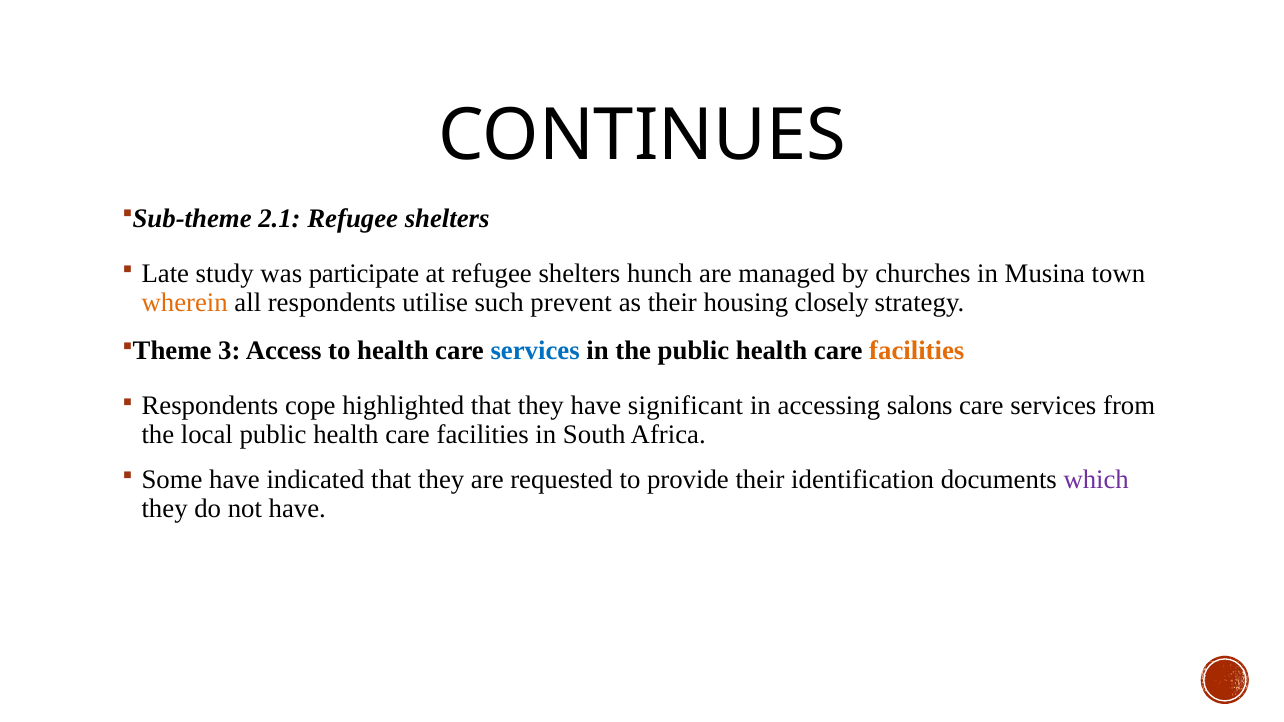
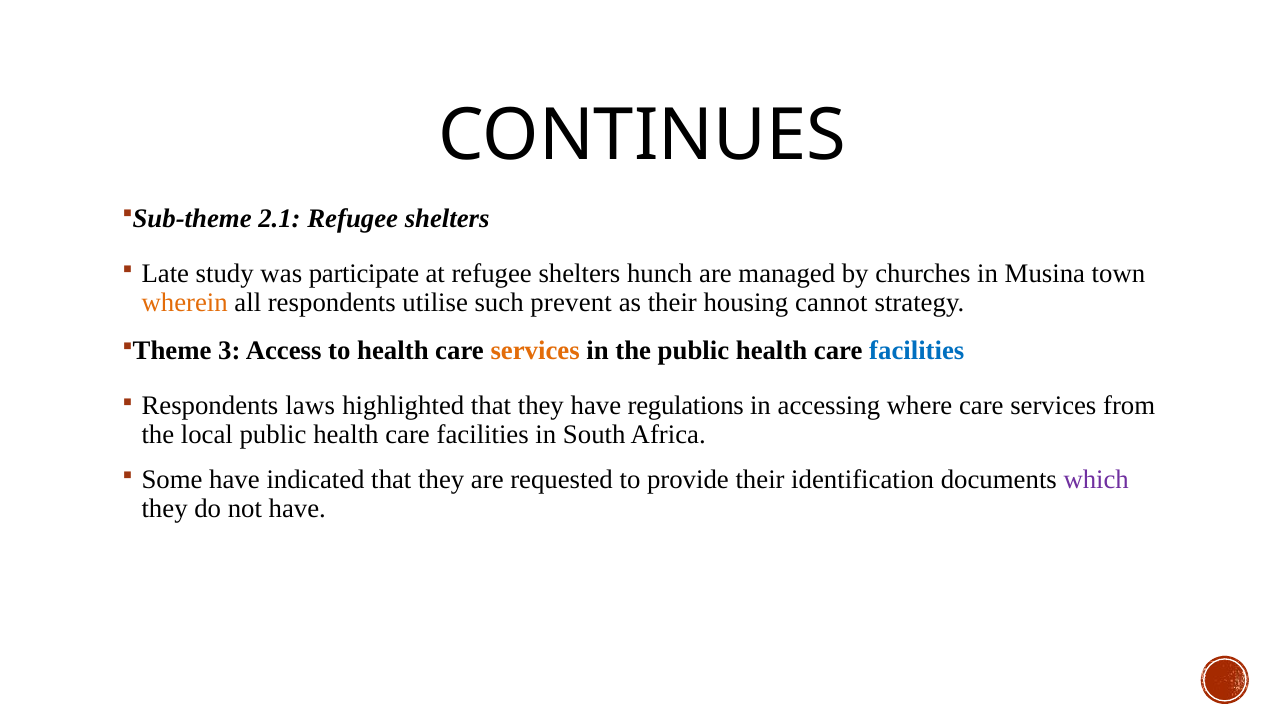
closely: closely -> cannot (831, 302)
services colour: blue -> orange (535, 351)
facilities colour: orange -> blue (917, 351)
cope: cope -> laws (310, 406)
significant: significant -> regulations (686, 406)
salons: salons -> where (920, 406)
